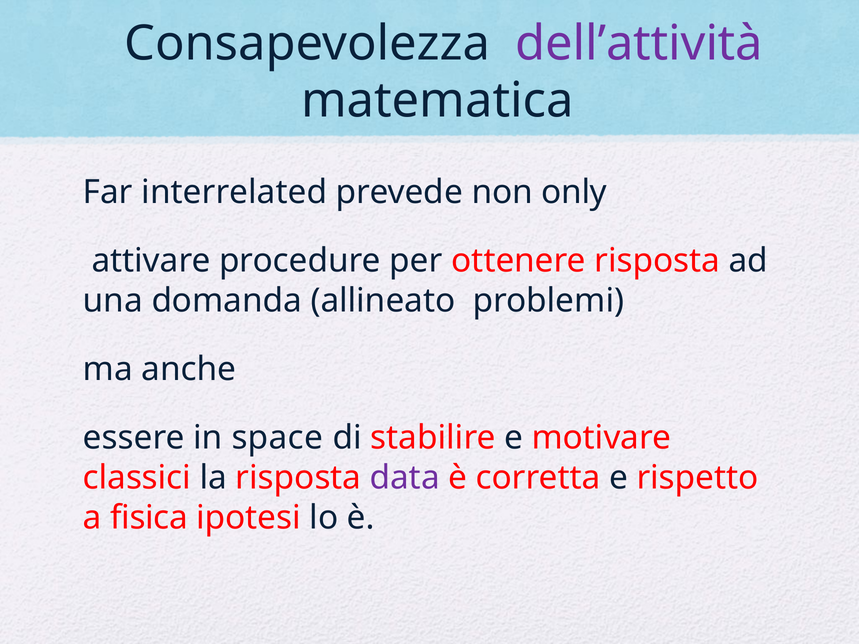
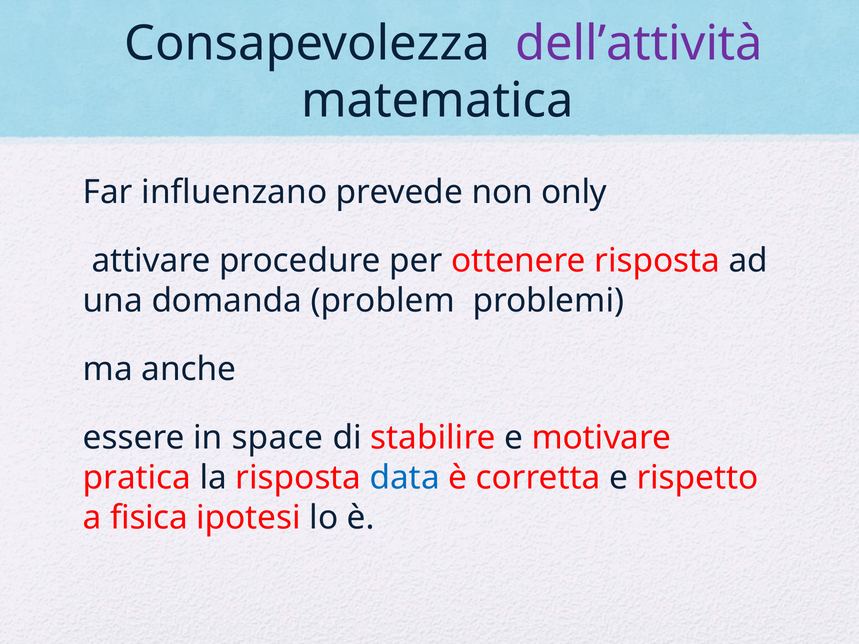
interrelated: interrelated -> influenzano (234, 192)
allineato: allineato -> problem (383, 301)
classici: classici -> pratica (137, 478)
data colour: purple -> blue (405, 478)
